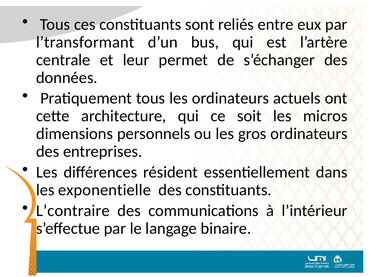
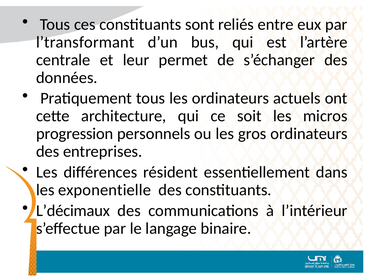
dimensions: dimensions -> progression (75, 134)
L’contraire: L’contraire -> L’décimaux (73, 211)
